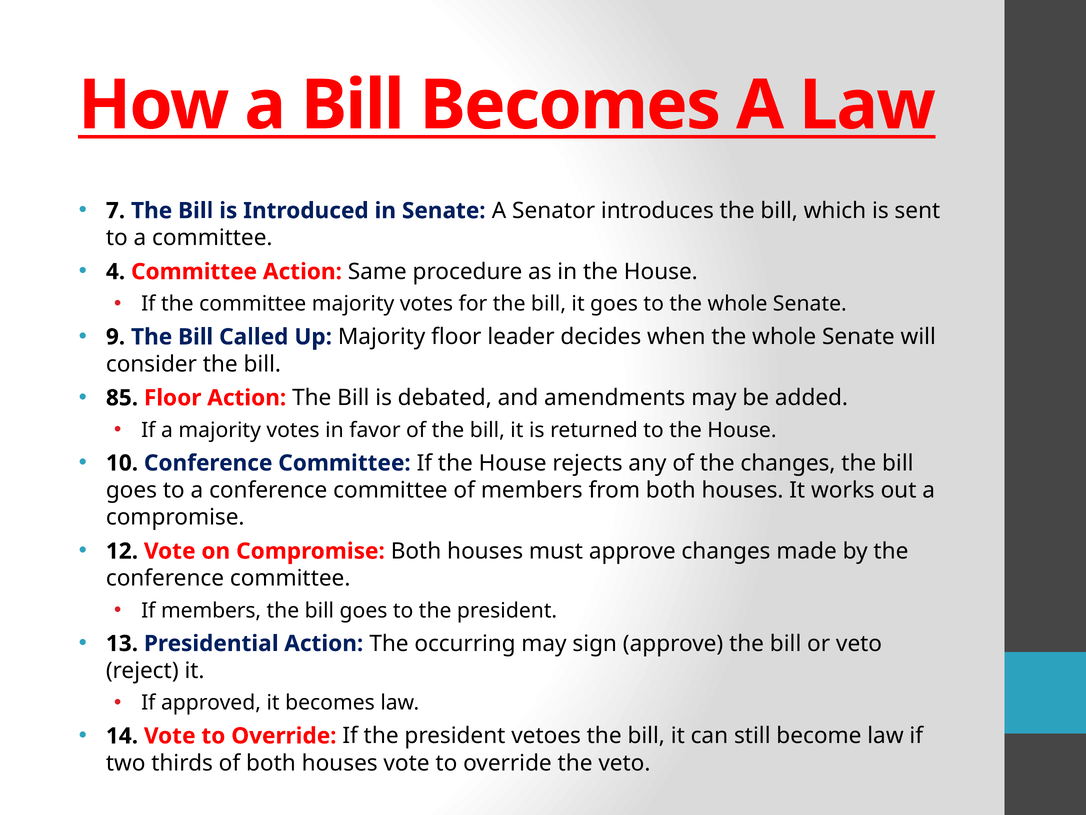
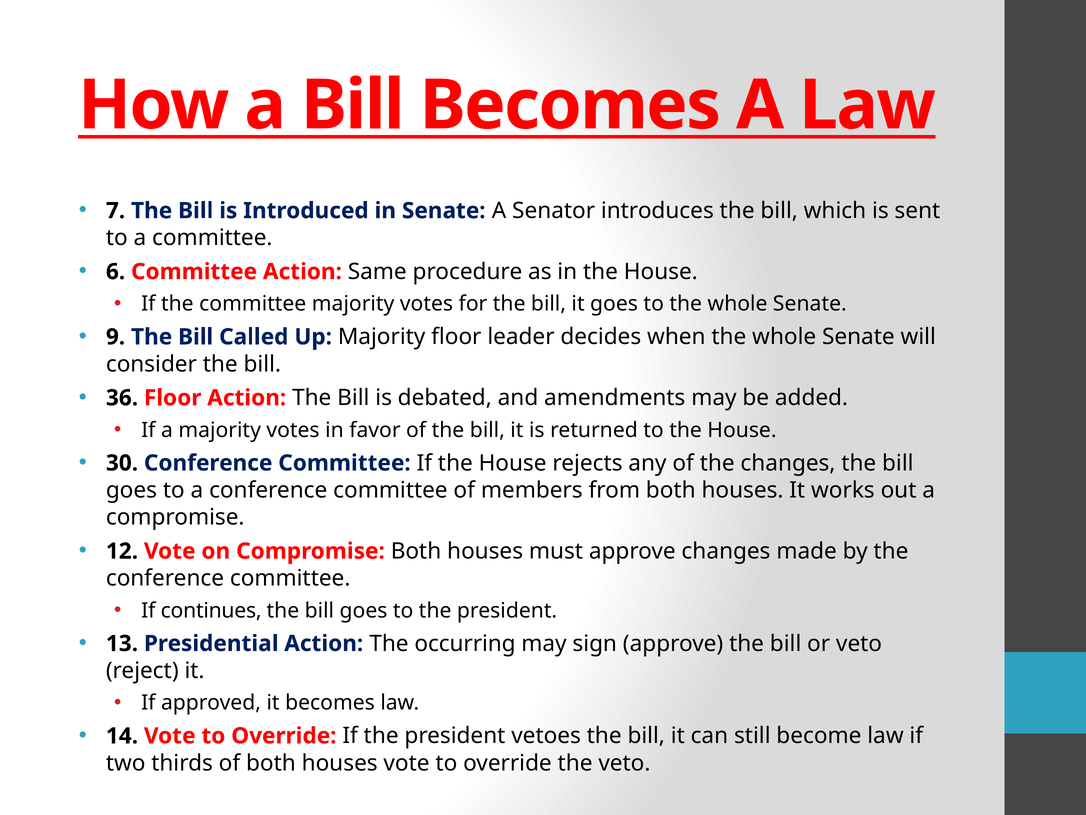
4: 4 -> 6 (116, 272)
85: 85 -> 36 (122, 398)
10: 10 -> 30 (122, 463)
If members: members -> continues (211, 610)
